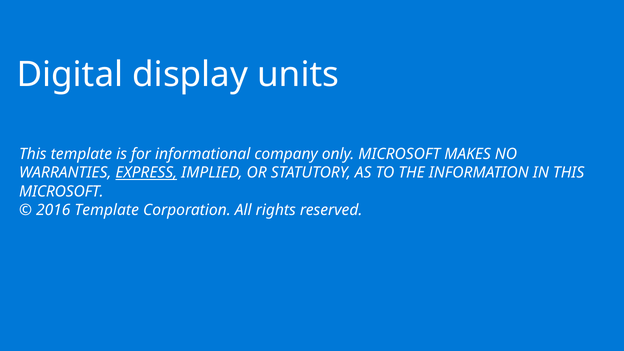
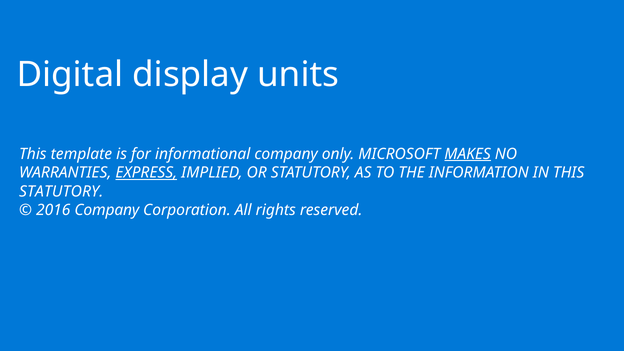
MAKES underline: none -> present (468, 154)
MICROSOFT: MICROSOFT -> STATUTORY (61, 191)
2016 Template: Template -> Company (107, 210)
